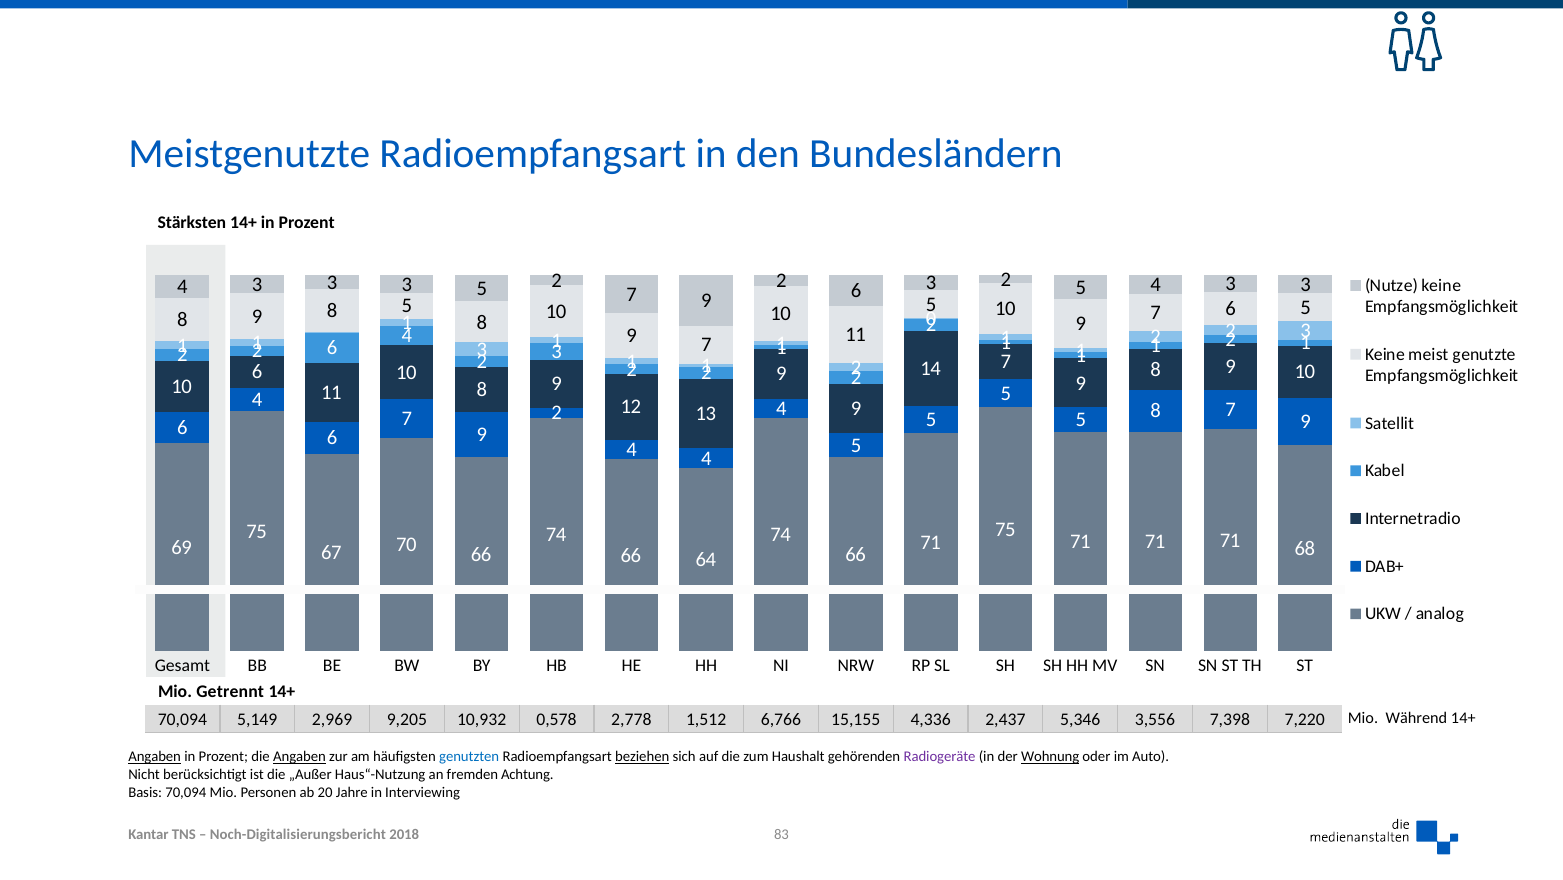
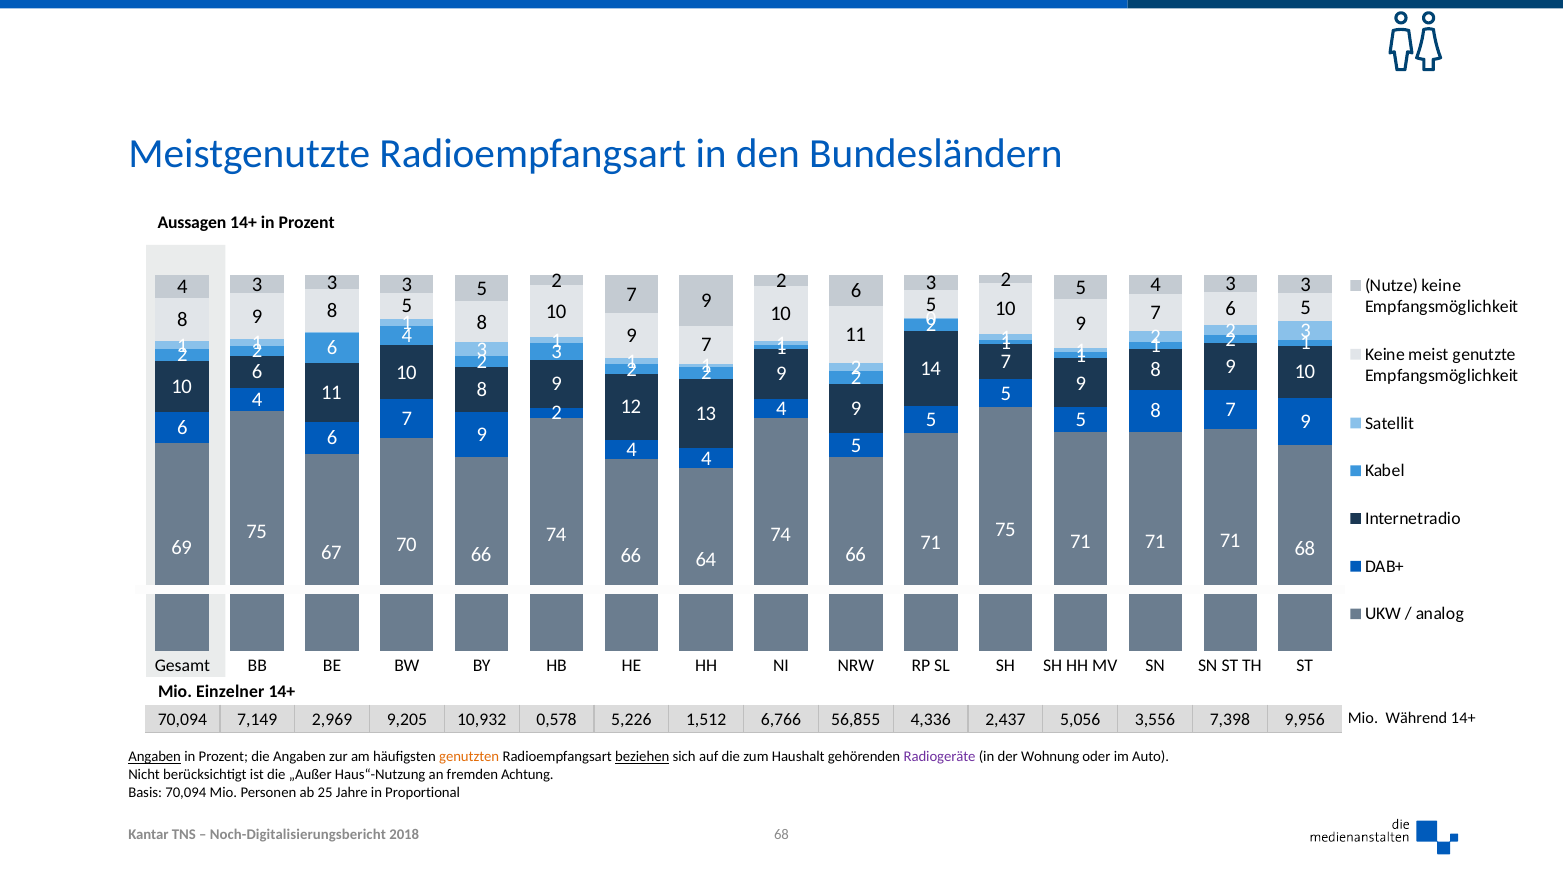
Stärksten: Stärksten -> Aussagen (192, 223)
Getrennt: Getrennt -> Einzelner (230, 691)
5,149: 5,149 -> 7,149 (257, 719)
2,778: 2,778 -> 5,226 (631, 719)
15,155: 15,155 -> 56,855 (856, 719)
5,346: 5,346 -> 5,056 (1080, 719)
7,220: 7,220 -> 9,956 (1305, 719)
Angaben underline: present -> none (300, 756)
genutzten colour: blue -> orange (469, 756)
Wohnung underline: present -> none (1050, 756)
20: 20 -> 25 (325, 792)
Interviewing: Interviewing -> Proportional (423, 792)
2018 83: 83 -> 68 (782, 834)
